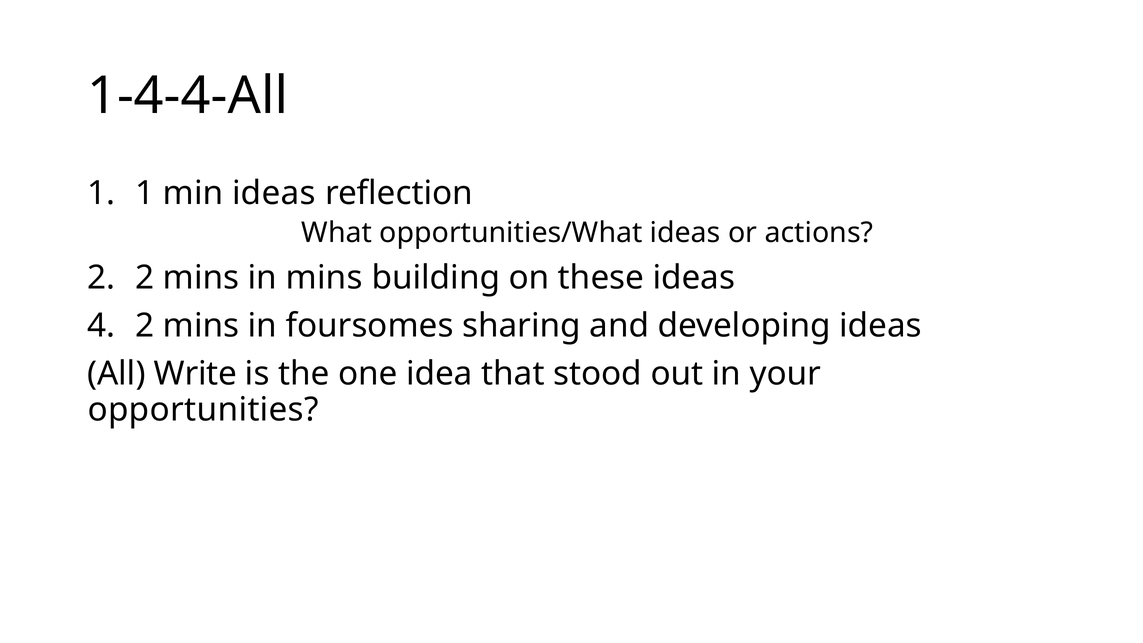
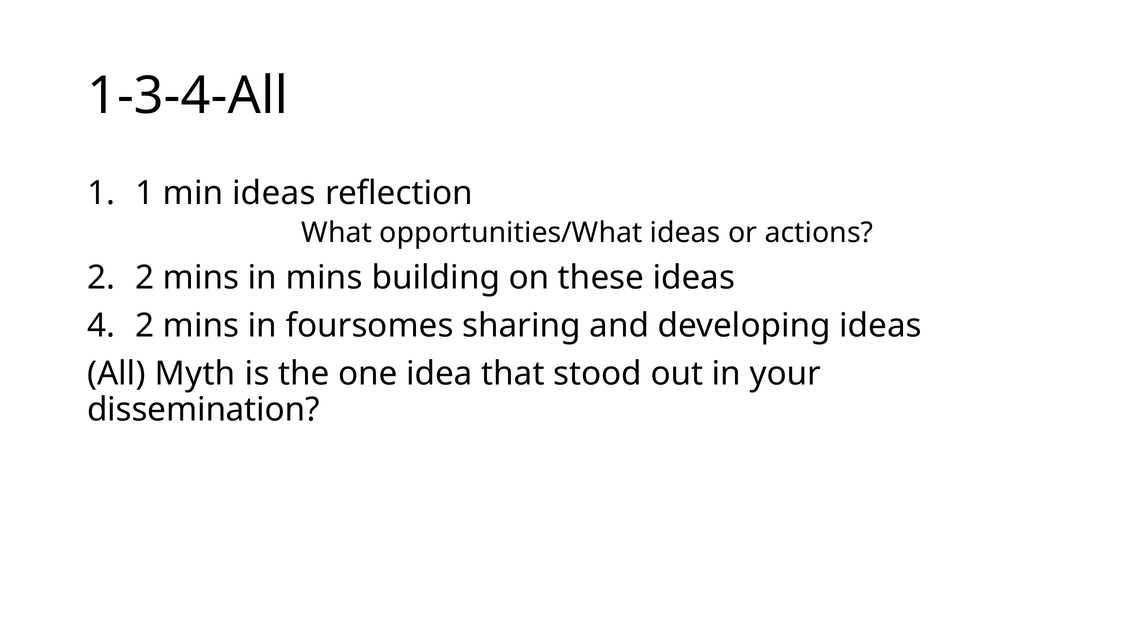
1-4-4-All: 1-4-4-All -> 1-3-4-All (188, 96)
Write: Write -> Myth (195, 374)
opportunities: opportunities -> dissemination (203, 410)
